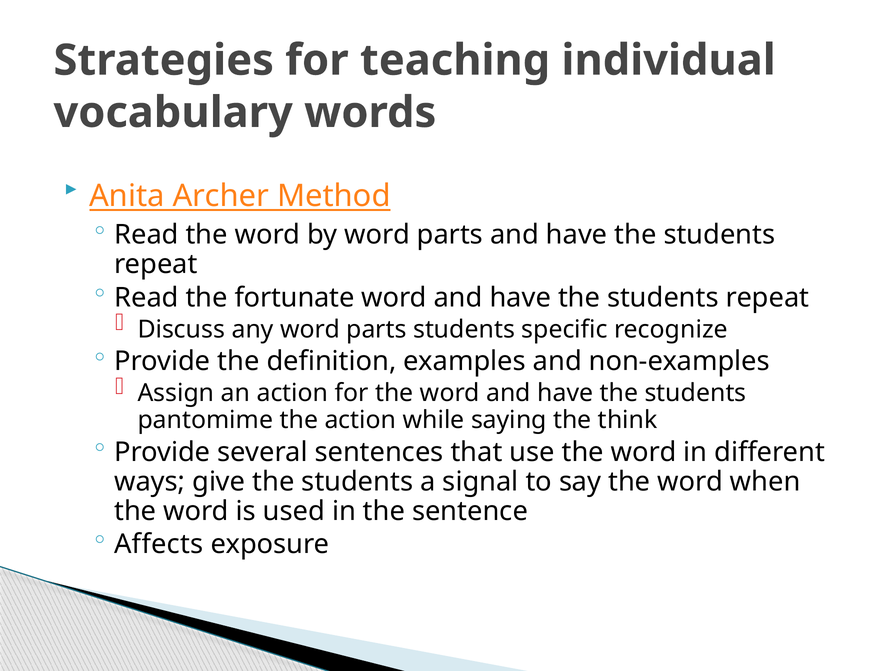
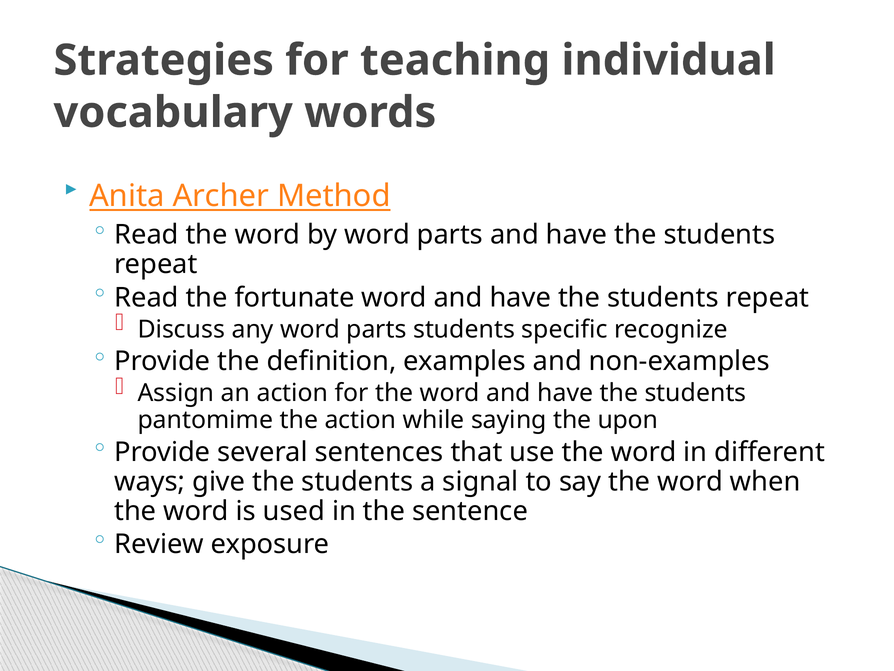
think: think -> upon (628, 420)
Affects: Affects -> Review (159, 544)
